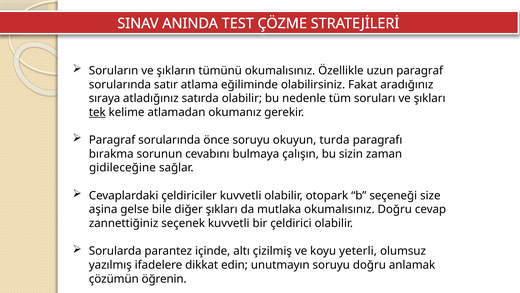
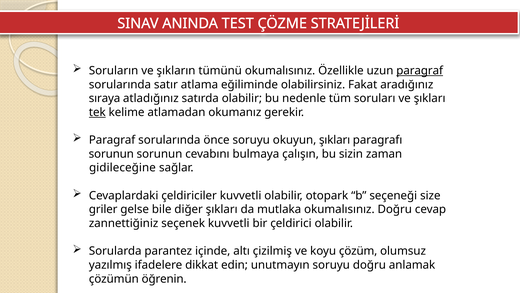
paragraf underline: none -> present (420, 71)
okuyun turda: turda -> şıkları (335, 140)
bırakma: bırakma -> sorunun (111, 154)
aşina: aşina -> griler (103, 209)
yeterli: yeterli -> çözüm (358, 251)
